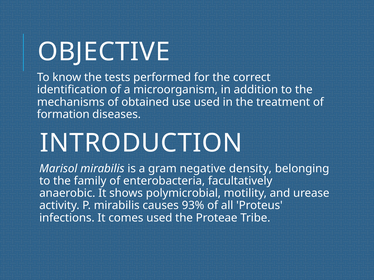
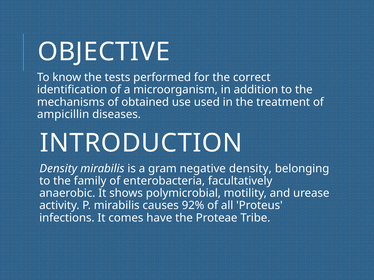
formation: formation -> ampicillin (63, 115)
Marisol: Marisol -> Density (58, 169)
93%: 93% -> 92% (193, 206)
comes used: used -> have (159, 218)
